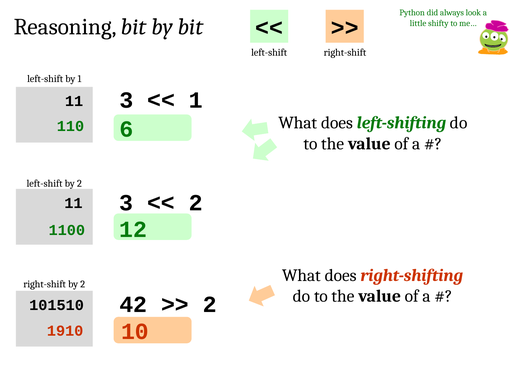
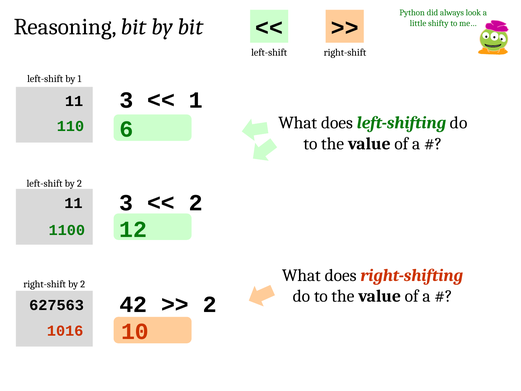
101510: 101510 -> 627563 (57, 305)
1910: 1910 -> 1016 (65, 331)
